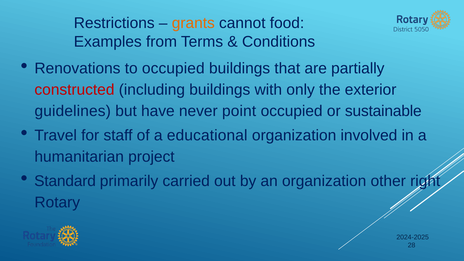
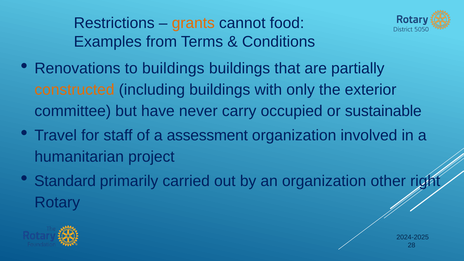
to occupied: occupied -> buildings (173, 69)
constructed colour: red -> orange (74, 90)
guidelines: guidelines -> committee (73, 111)
point: point -> carry (239, 111)
educational: educational -> assessment (207, 135)
